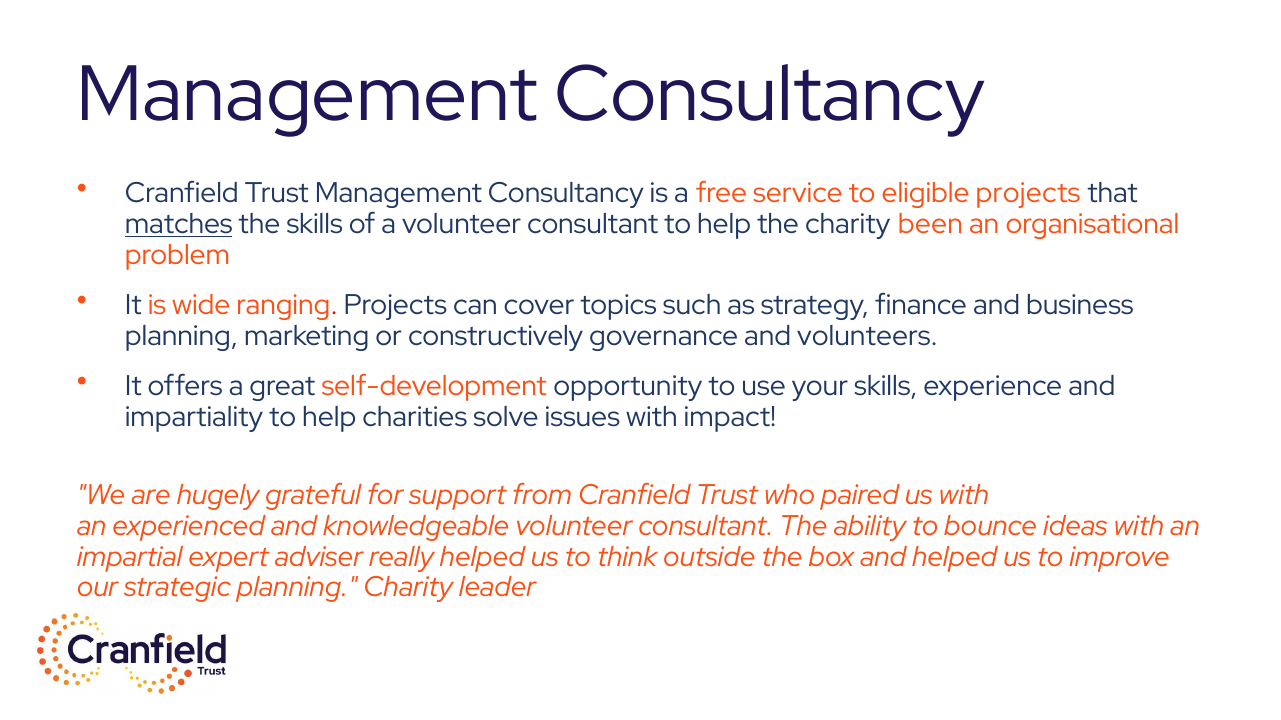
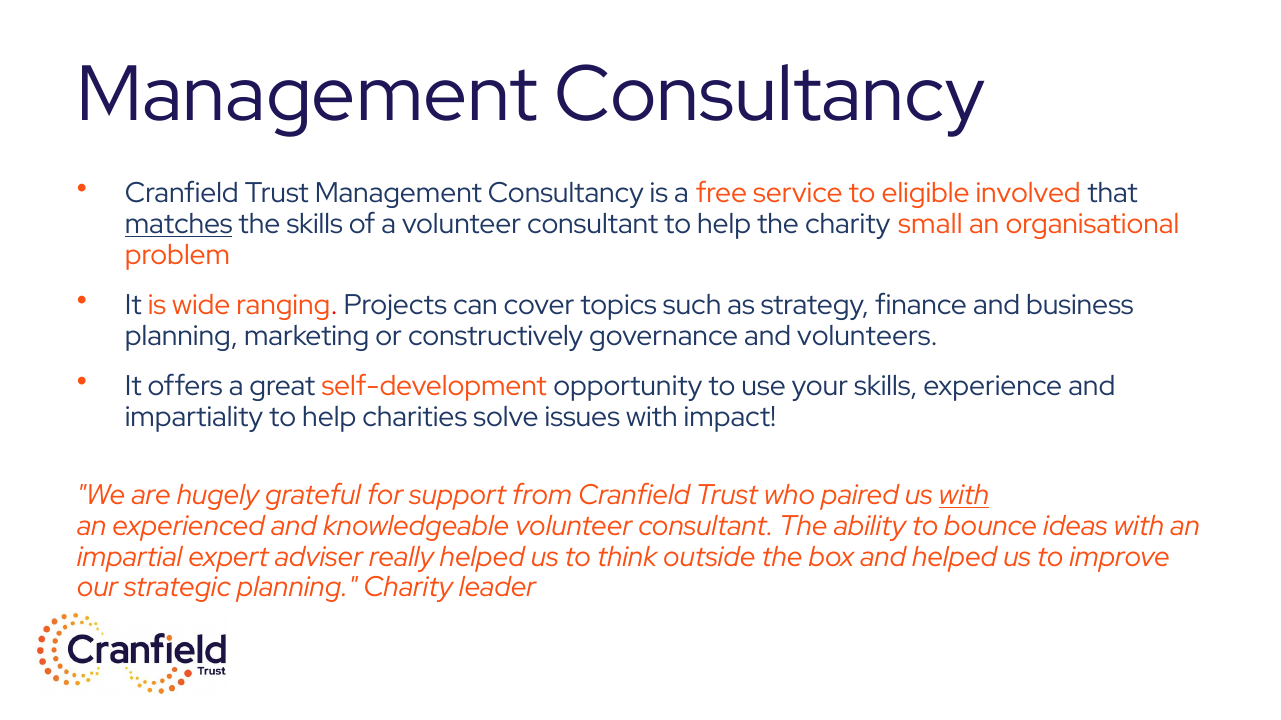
eligible projects: projects -> involved (1028, 194)
been: been -> small (930, 224)
with underline: none -> present (964, 496)
